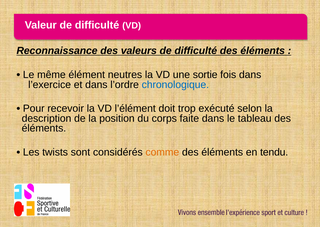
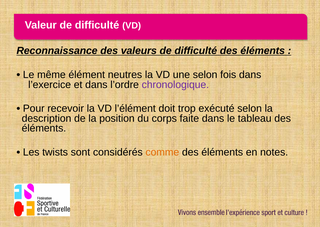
une sortie: sortie -> selon (205, 75)
chronologique colour: blue -> purple (175, 84)
tendu: tendu -> notes (274, 152)
